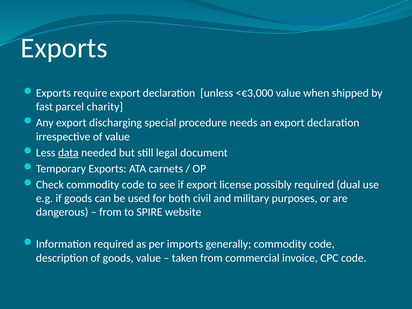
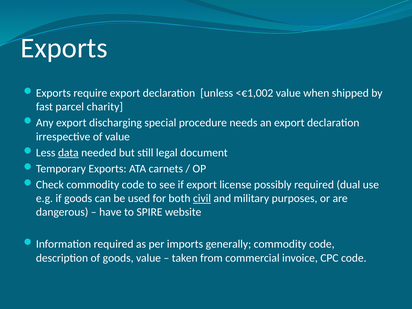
<€3,000: <€3,000 -> <€1,002 (254, 93)
civil underline: none -> present (202, 198)
from: from -> have (110, 212)
